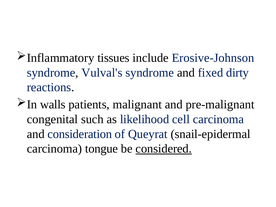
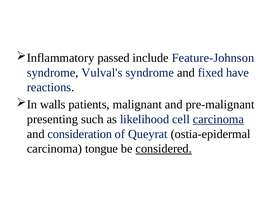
tissues: tissues -> passed (113, 58)
Erosive-Johnson: Erosive-Johnson -> Feature-Johnson (213, 58)
dirty: dirty -> have (238, 73)
congenital: congenital -> presenting (52, 119)
carcinoma underline: none -> present (218, 119)
snail-epidermal: snail-epidermal -> ostia-epidermal (211, 134)
